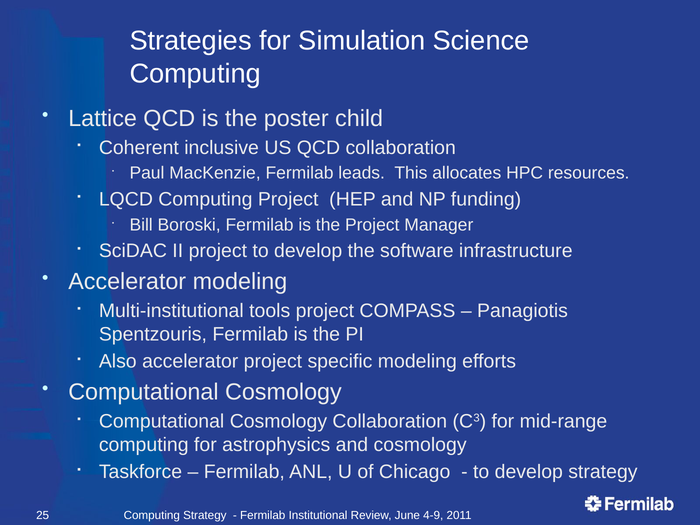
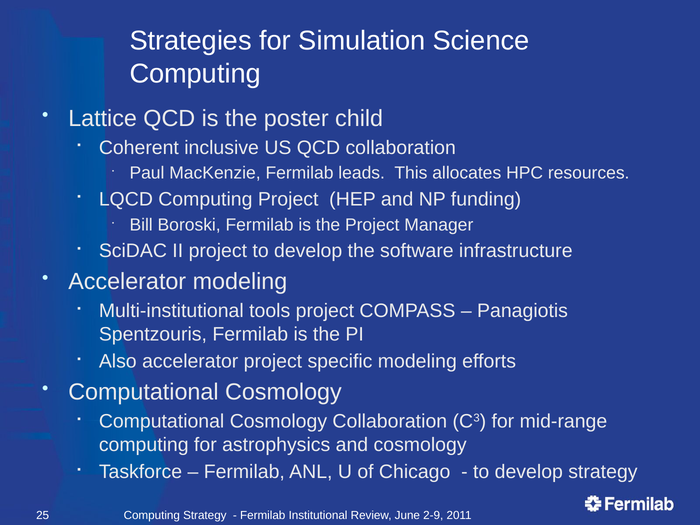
4-9: 4-9 -> 2-9 (433, 515)
